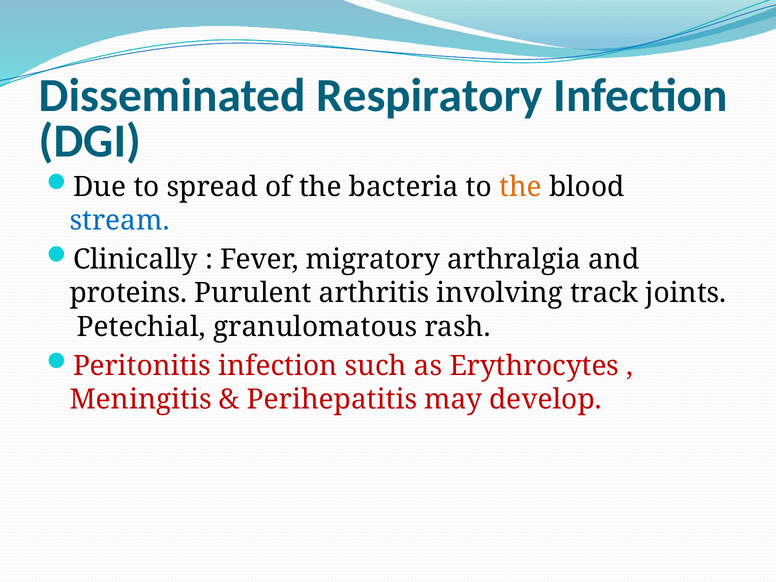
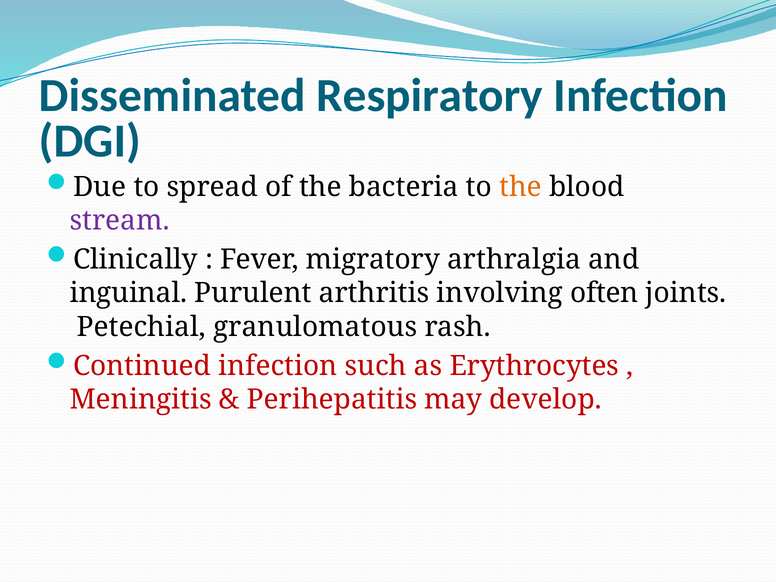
stream colour: blue -> purple (120, 220)
proteins: proteins -> inguinal (128, 293)
track: track -> often (604, 293)
Peritonitis: Peritonitis -> Continued (142, 366)
